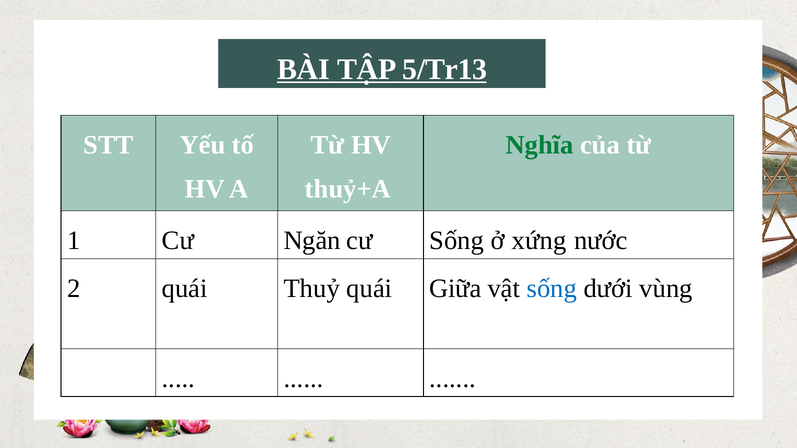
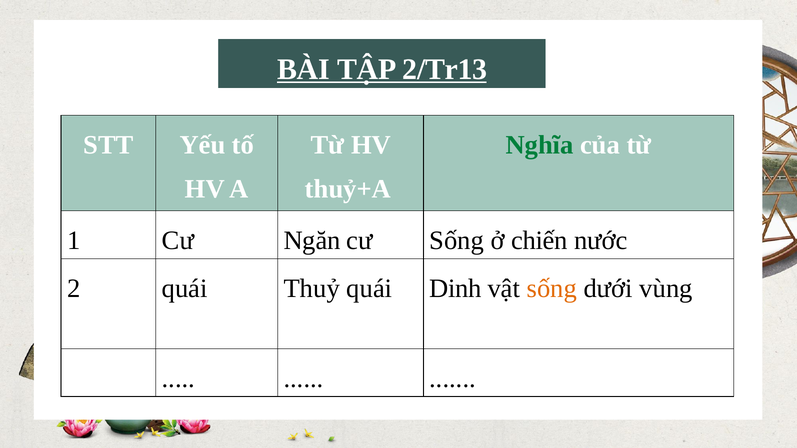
5/Tr13: 5/Tr13 -> 2/Tr13 (445, 69)
xứng: xứng -> chiến (540, 241)
Giữa: Giữa -> Dinh (455, 289)
sống colour: blue -> orange (552, 289)
